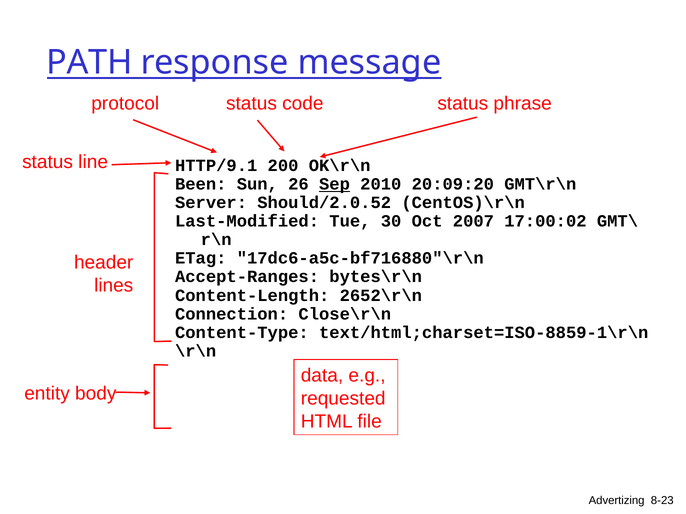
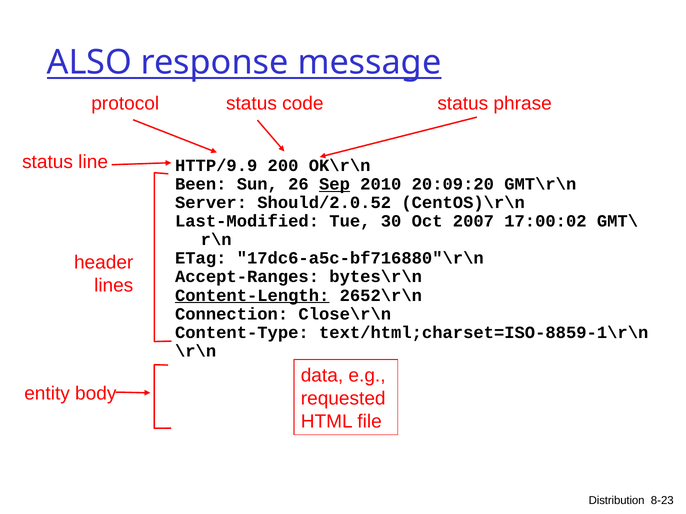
PATH: PATH -> ALSO (89, 62)
HTTP/9.1: HTTP/9.1 -> HTTP/9.9 (216, 166)
Content-Length underline: none -> present (252, 296)
Advertizing: Advertizing -> Distribution (617, 501)
